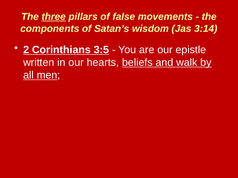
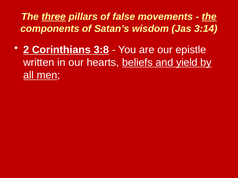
the underline: none -> present (209, 17)
3:5: 3:5 -> 3:8 (101, 50)
walk: walk -> yield (187, 63)
